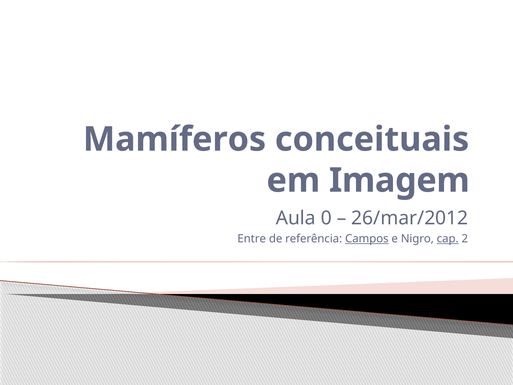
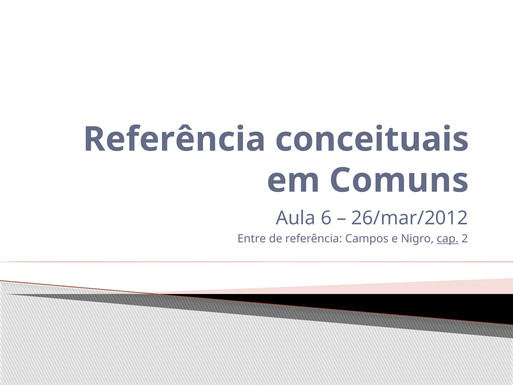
Mamíferos: Mamíferos -> Referência (174, 139)
Imagem: Imagem -> Comuns (399, 180)
0: 0 -> 6 (326, 218)
Campos underline: present -> none (367, 239)
